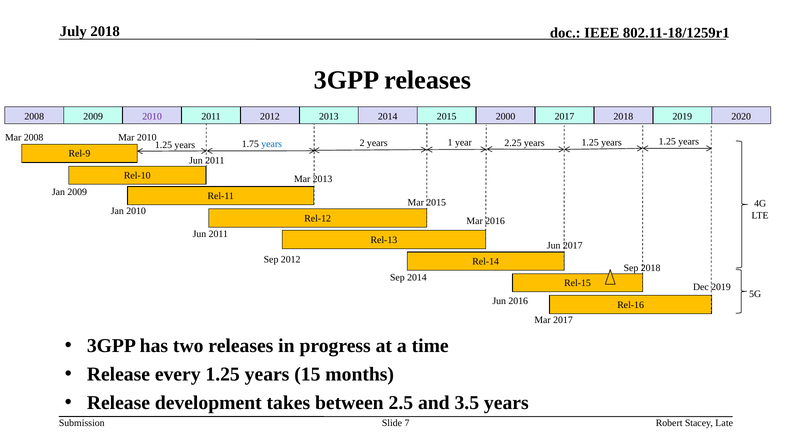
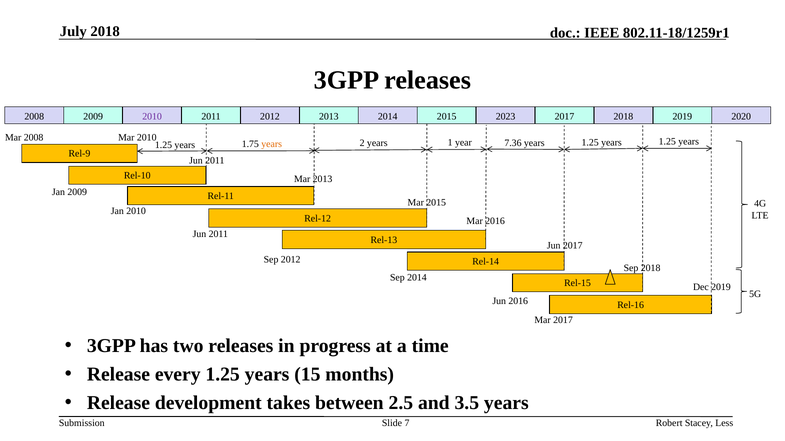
2000: 2000 -> 2023 (506, 116)
2.25: 2.25 -> 7.36 (513, 143)
years colour: blue -> orange (272, 144)
Late: Late -> Less (724, 423)
